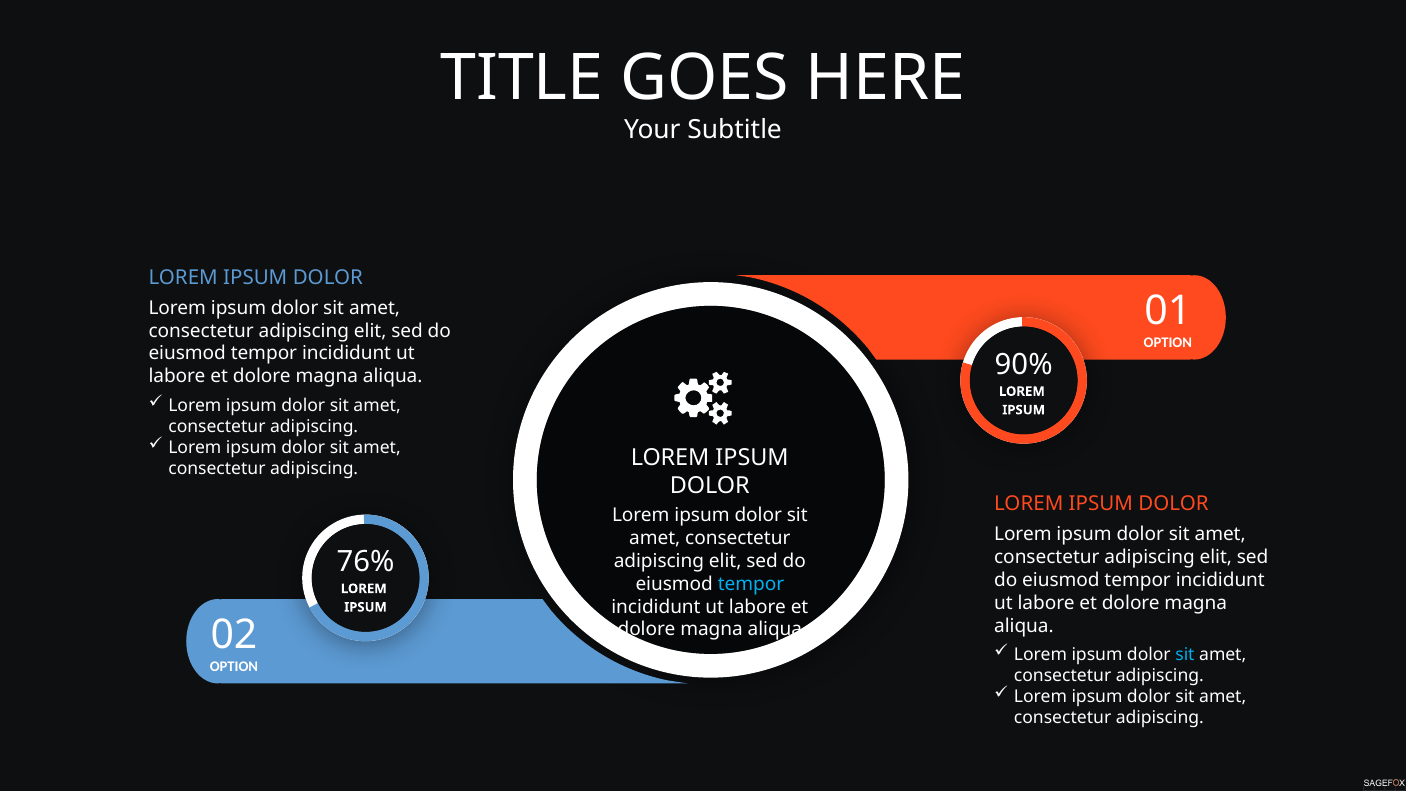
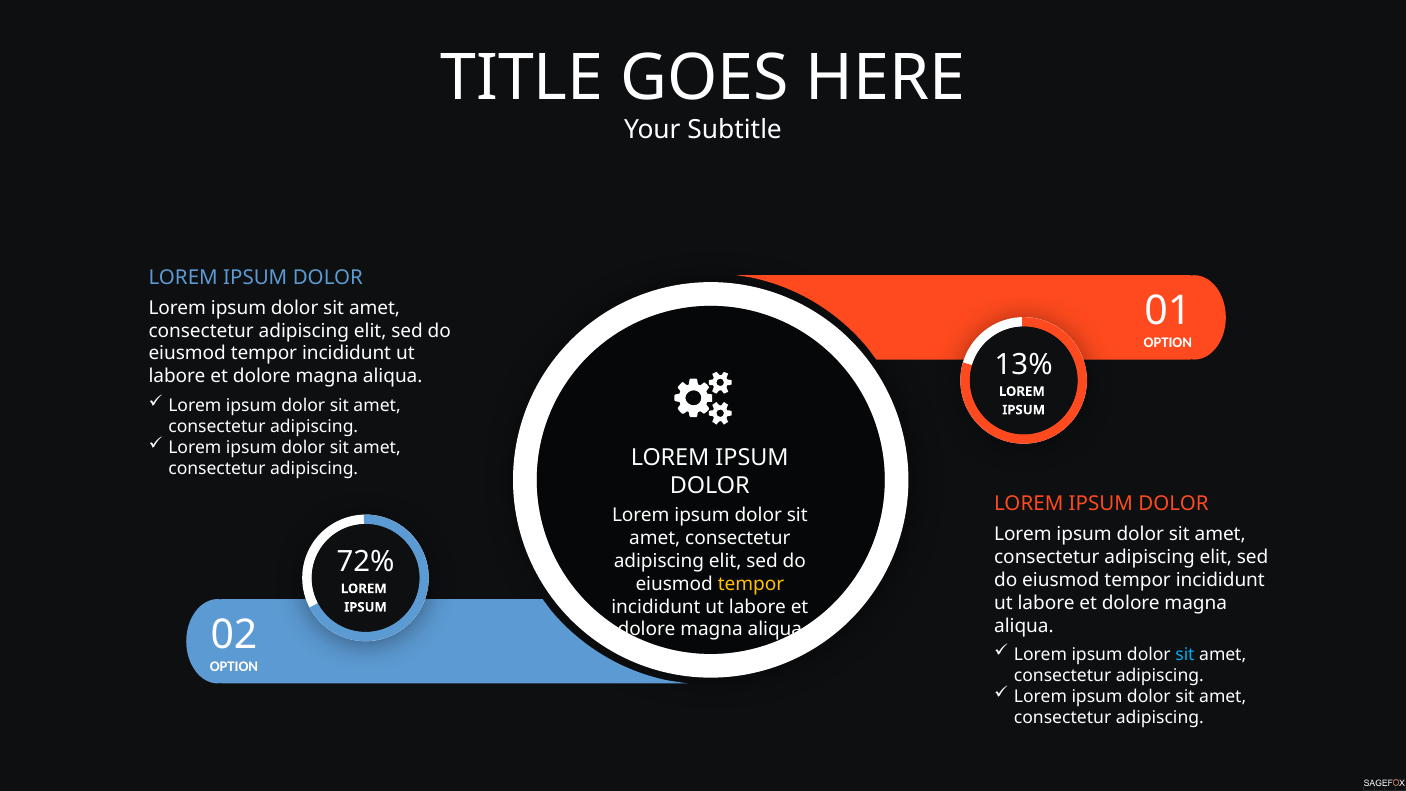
90%: 90% -> 13% (1024, 364)
76%: 76% -> 72% (366, 562)
tempor colour: light blue -> yellow (751, 584)
